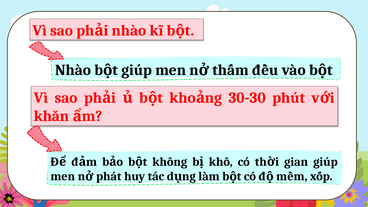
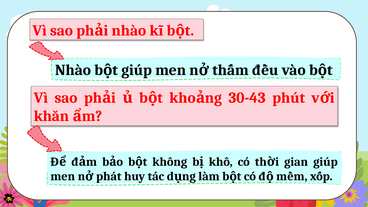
30-30: 30-30 -> 30-43 (247, 98)
